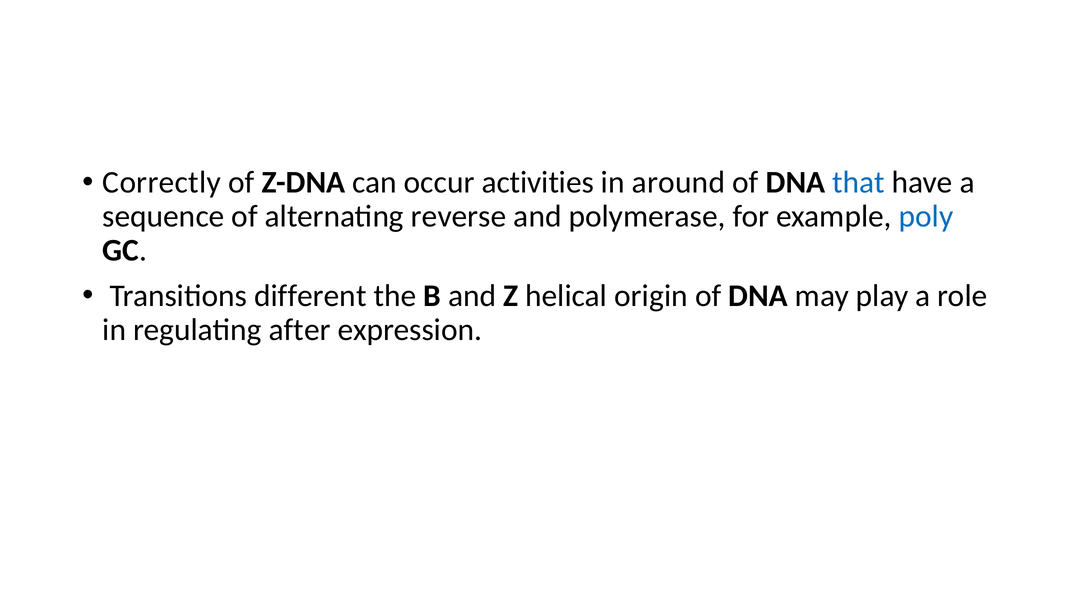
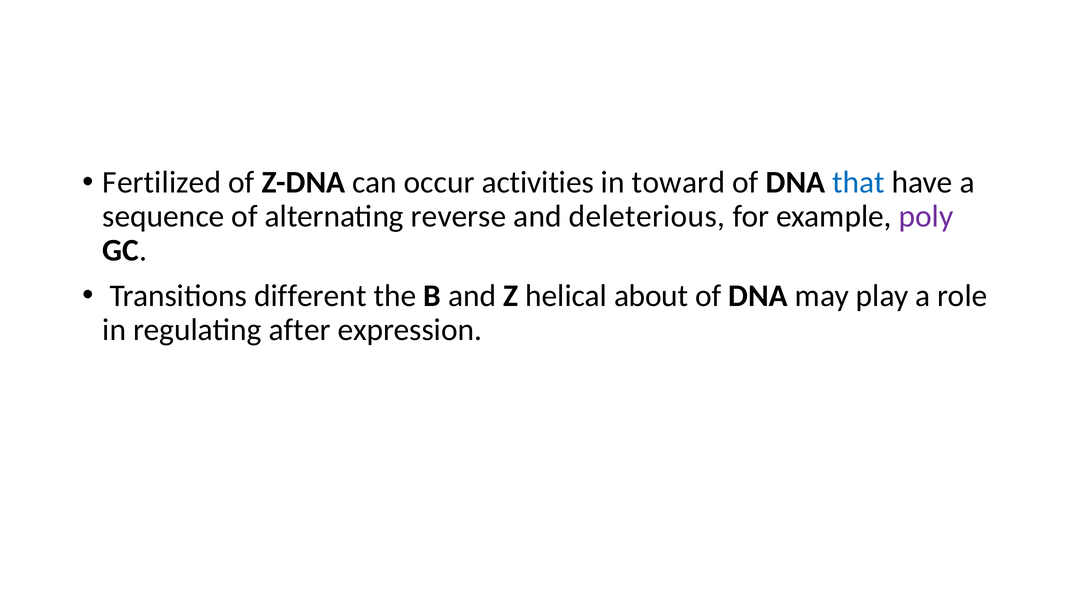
Correctly: Correctly -> Fertilized (162, 182)
around: around -> toward (678, 182)
polymerase: polymerase -> deleterious (647, 216)
poly colour: blue -> purple (926, 216)
origin: origin -> about (651, 296)
